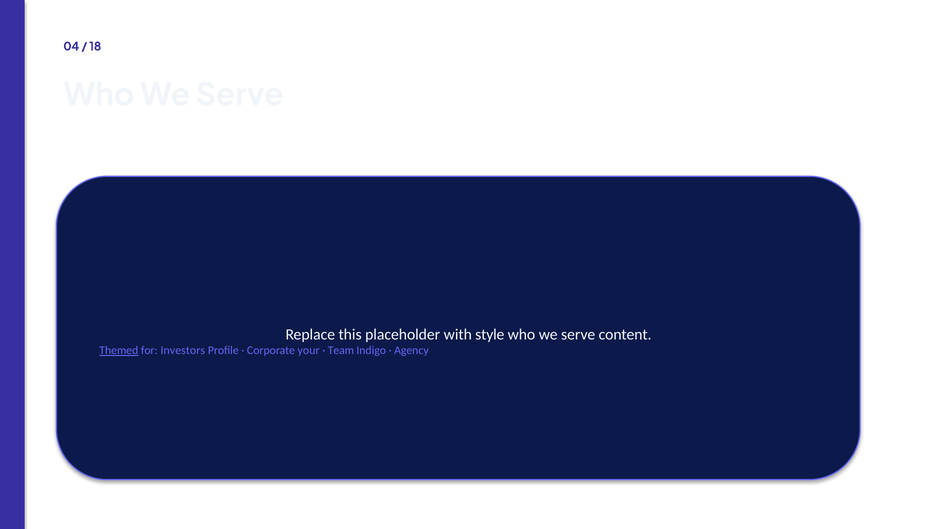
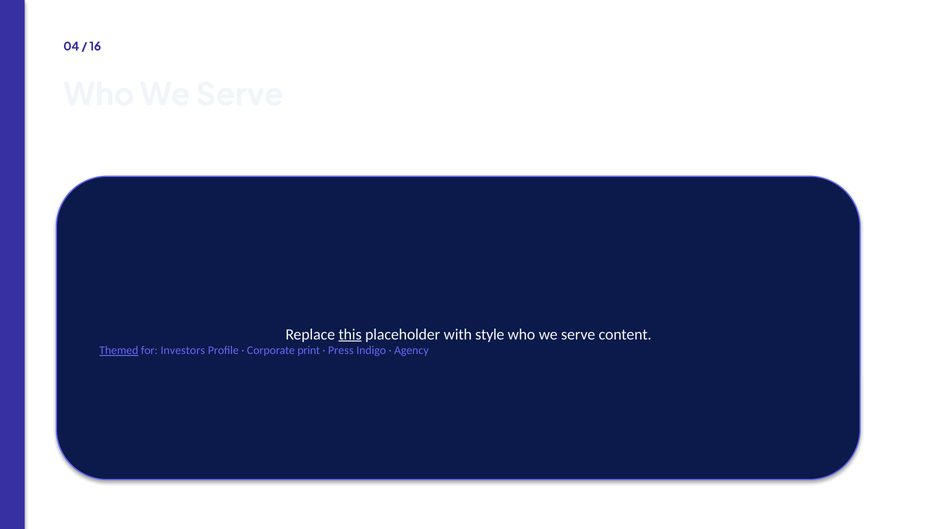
18: 18 -> 16 (95, 47)
this underline: none -> present (350, 334)
your: your -> print (309, 350)
Team: Team -> Press (341, 350)
